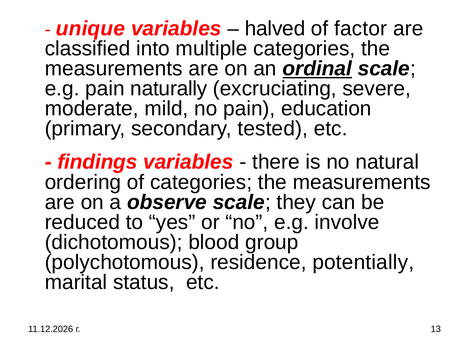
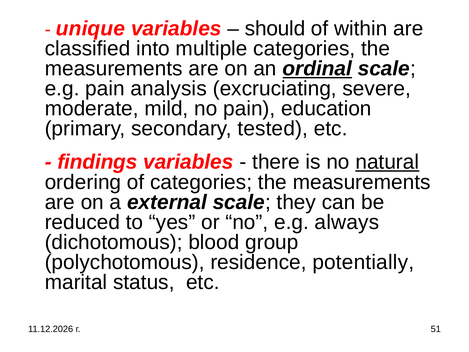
halved: halved -> should (275, 29)
factor: factor -> within (361, 29)
naturally: naturally -> analysis (169, 89)
natural underline: none -> present (387, 162)
observe: observe -> external (167, 202)
involve: involve -> always (347, 222)
13: 13 -> 51 (436, 329)
